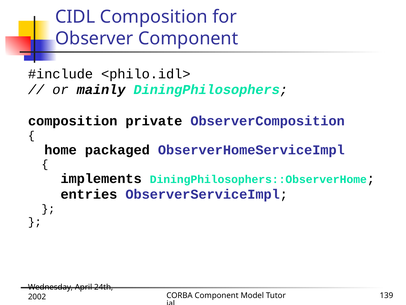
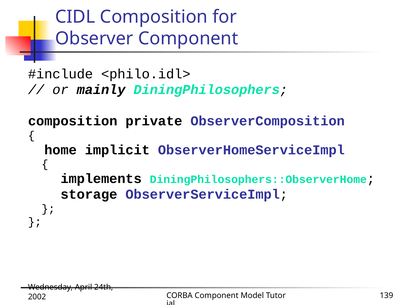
packaged: packaged -> implicit (117, 150)
entries: entries -> storage (89, 194)
